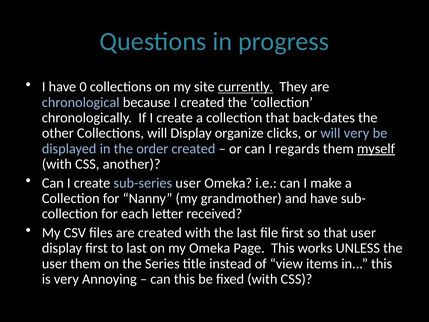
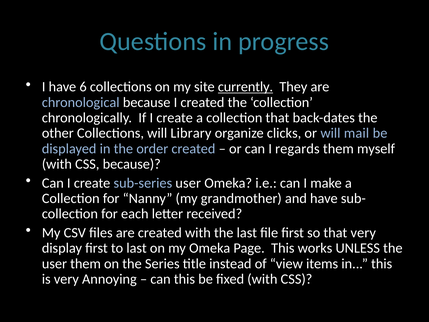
0: 0 -> 6 (83, 87)
will Display: Display -> Library (191, 133)
will very: very -> mail (357, 133)
myself underline: present -> none (376, 149)
CSS another: another -> because (132, 164)
that user: user -> very (363, 233)
